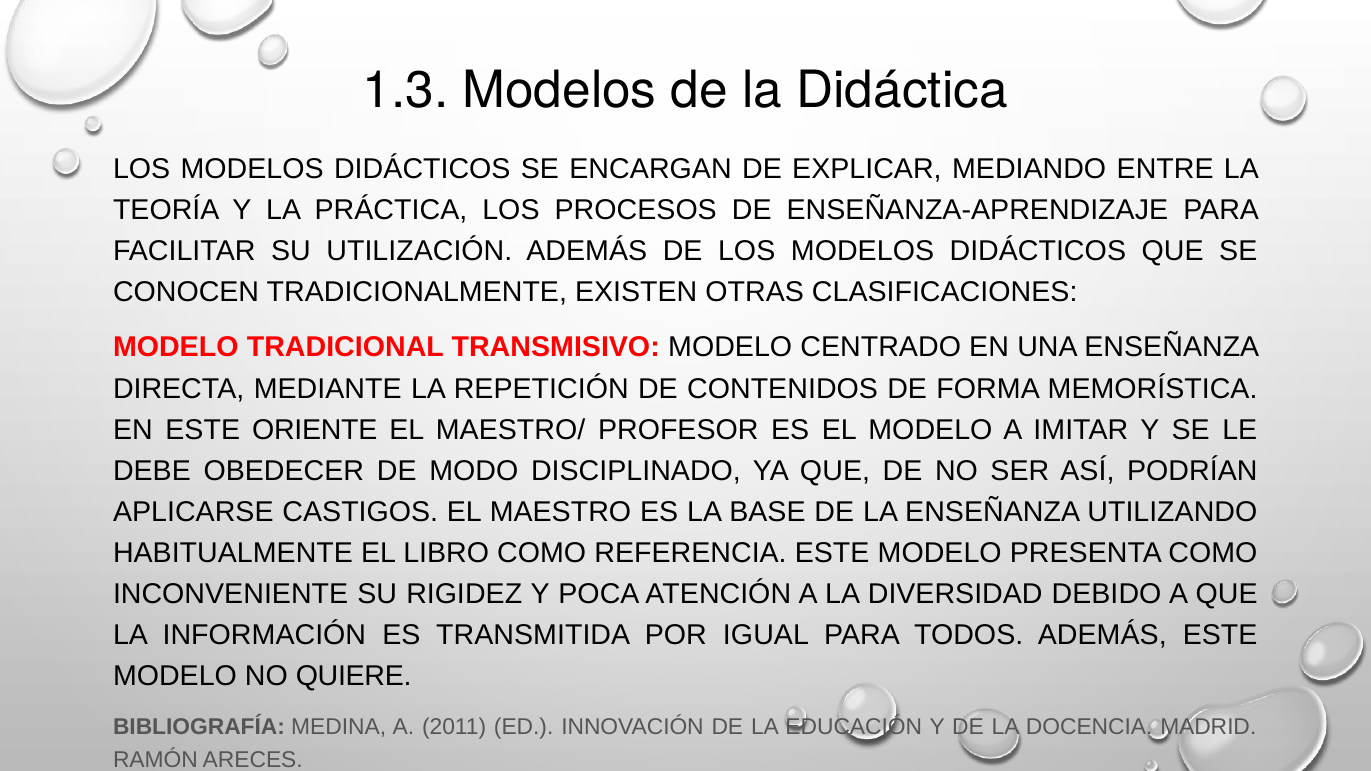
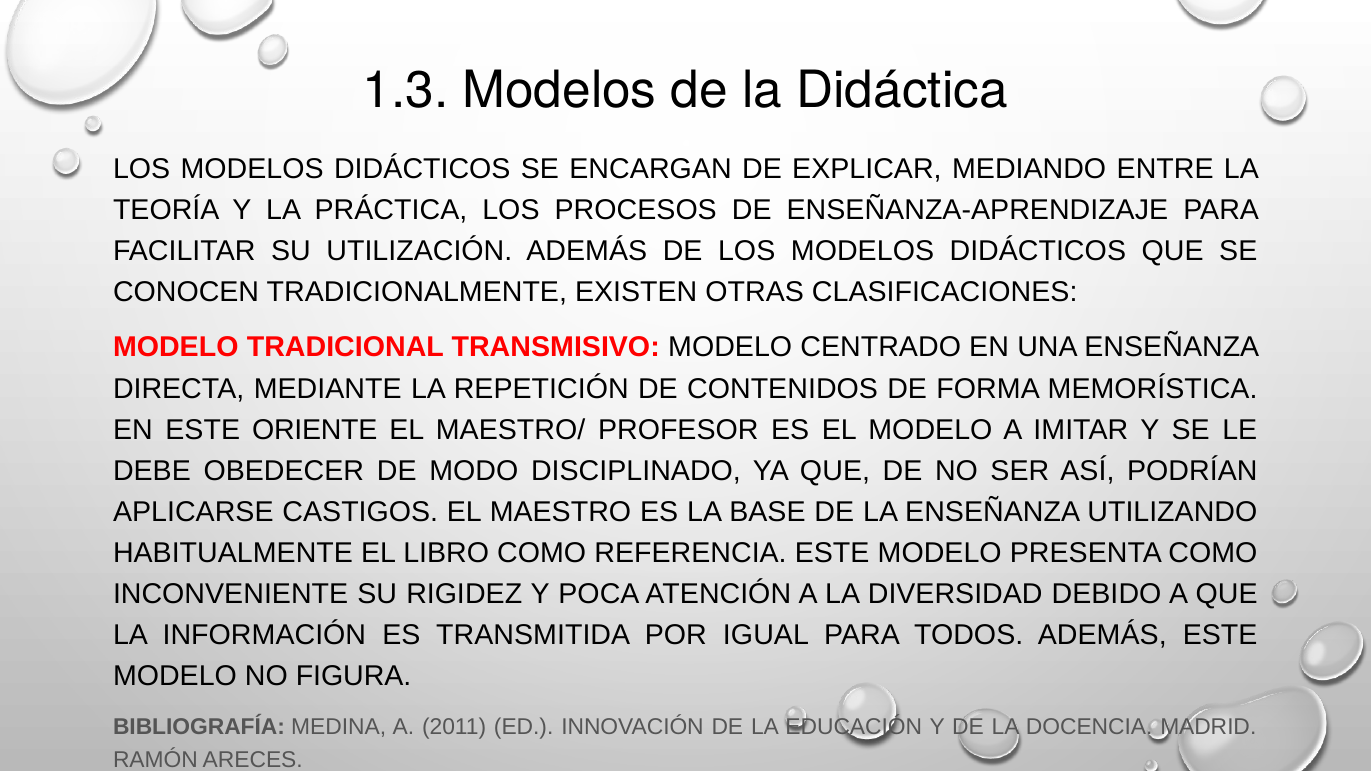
QUIERE: QUIERE -> FIGURA (354, 677)
